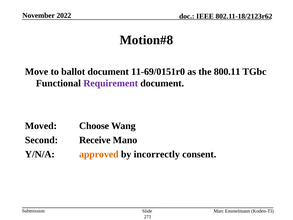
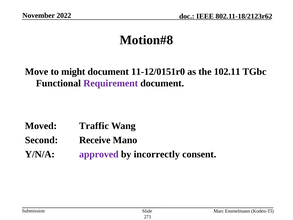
ballot: ballot -> might (73, 72)
11-69/0151r0: 11-69/0151r0 -> 11-12/0151r0 (158, 72)
800.11: 800.11 -> 102.11 (227, 72)
Choose: Choose -> Traffic (94, 126)
approved colour: orange -> purple (99, 154)
